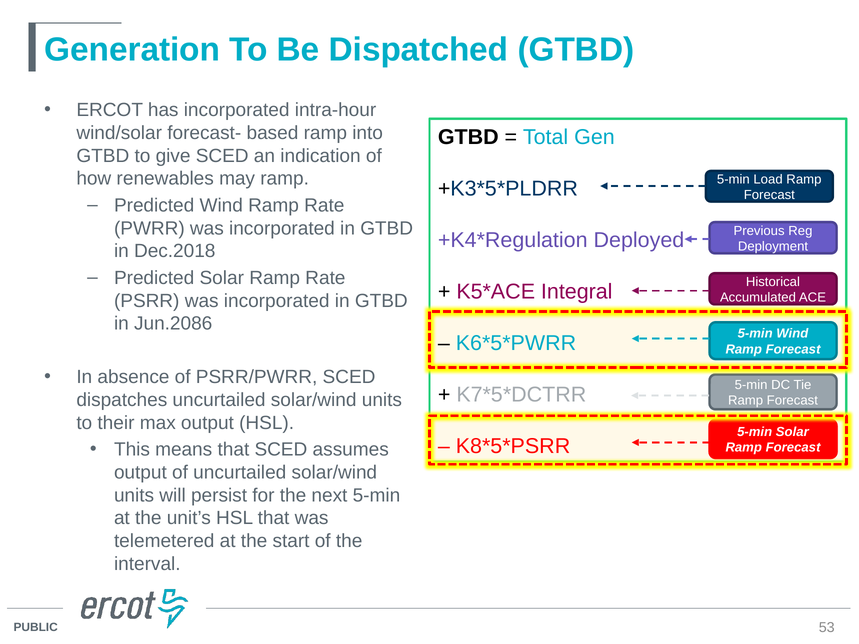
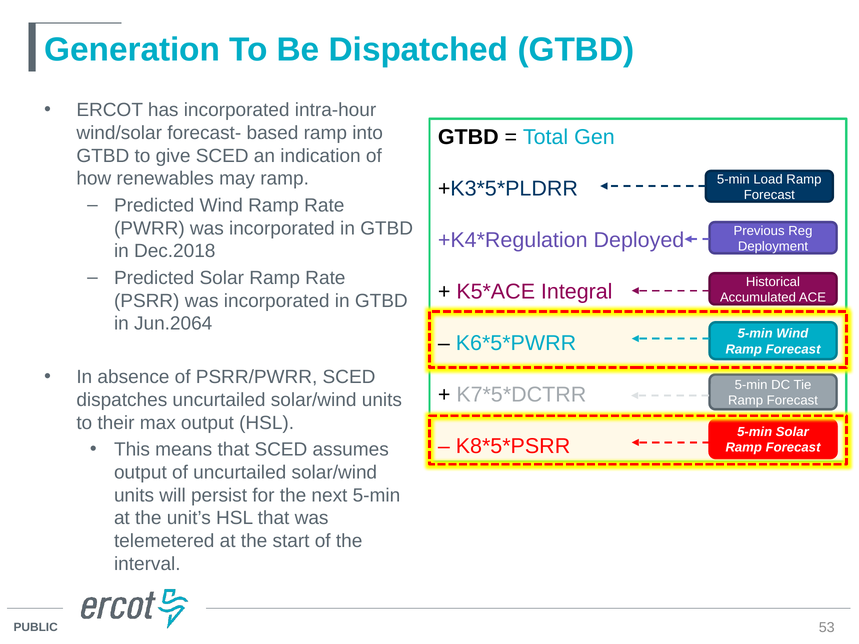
Jun.2086: Jun.2086 -> Jun.2064 (173, 324)
